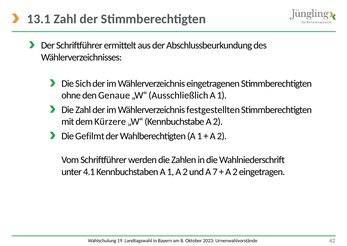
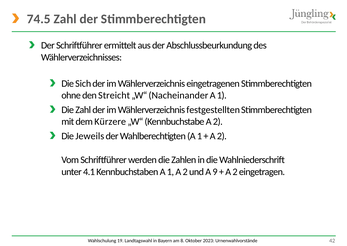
13.1: 13.1 -> 74.5 (39, 19)
Genaue: Genaue -> Streicht (114, 95)
Ausschließlich: Ausschließlich -> Nacheinander (178, 95)
Gefilmt: Gefilmt -> Jeweils (90, 136)
7: 7 -> 9 (215, 172)
